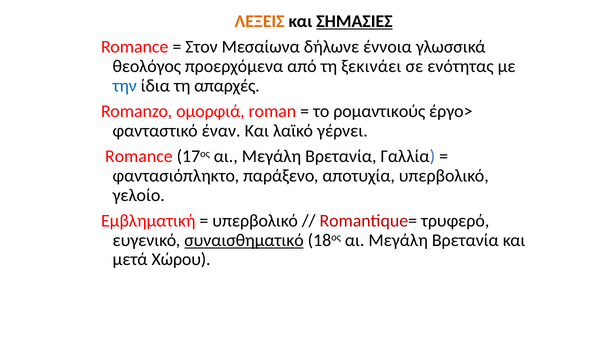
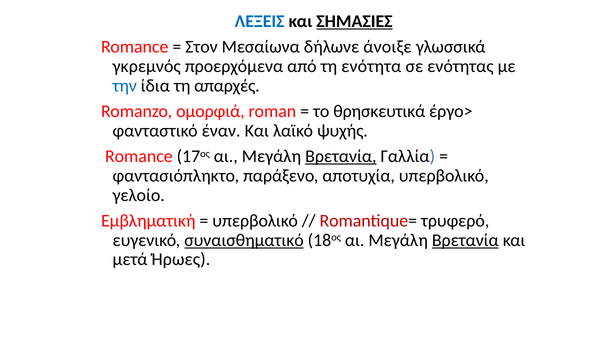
ΛΕΞΕΙΣ colour: orange -> blue (260, 21)
έννοια: έννοια -> άνοιξε (387, 47)
θεολόγος: θεολόγος -> γκρεμνός (147, 66)
ξεκινάει: ξεκινάει -> ενότητα (371, 66)
ρομαντικούς: ρομαντικούς -> θρησκευτικά (379, 111)
γέρνει: γέρνει -> ψυχής (342, 131)
Βρετανία underline: none -> present (341, 156)
Βρετανία underline: none -> present (465, 240)
Χώρου: Χώρου -> Ήρωες (181, 259)
